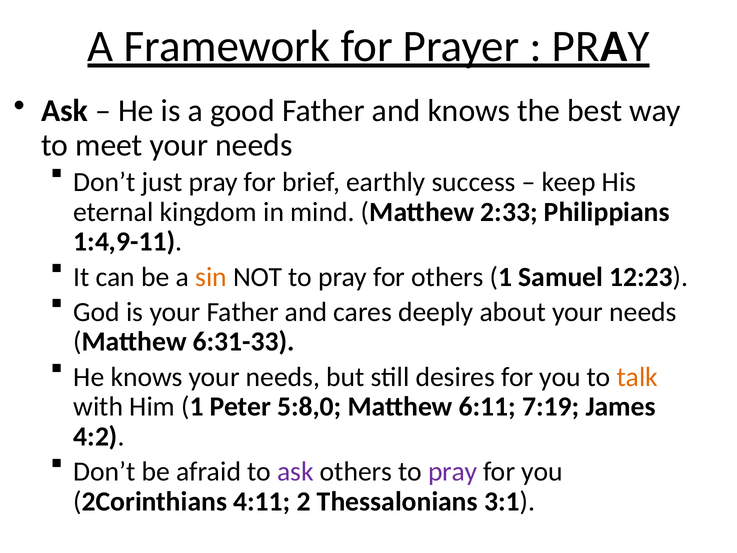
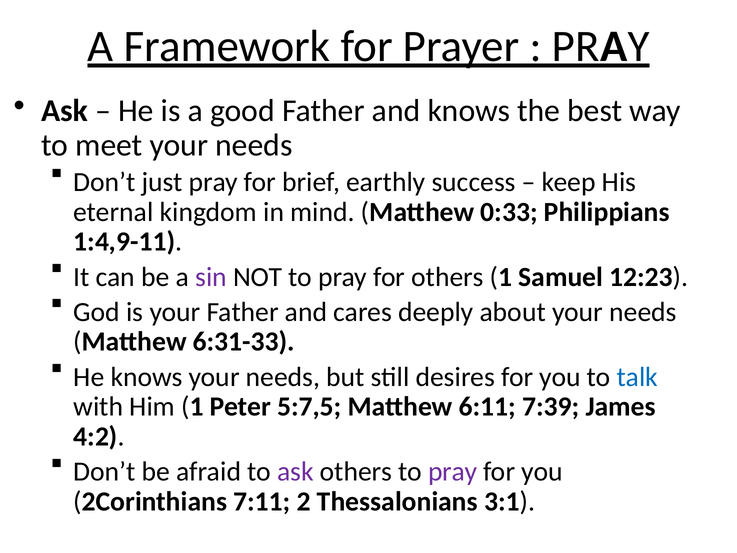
2:33: 2:33 -> 0:33 (509, 212)
sin colour: orange -> purple (211, 277)
talk colour: orange -> blue (637, 377)
5:8,0: 5:8,0 -> 5:7,5 (309, 407)
7:19: 7:19 -> 7:39 (551, 407)
4:11: 4:11 -> 7:11 (262, 501)
